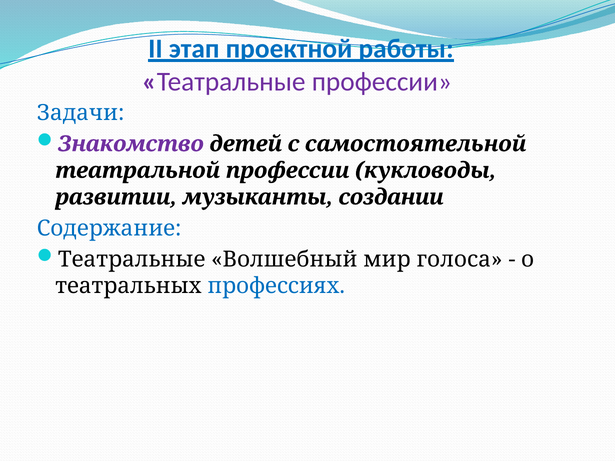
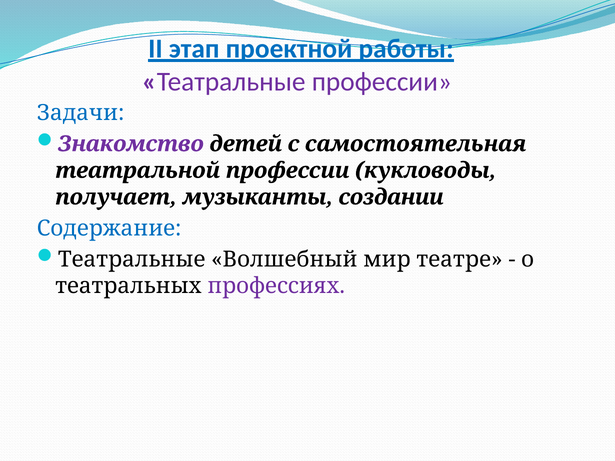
самостоятельной: самостоятельной -> самостоятельная (416, 144)
развитии: развитии -> получает (116, 197)
голоса: голоса -> театре (460, 259)
профессиях colour: blue -> purple (276, 286)
